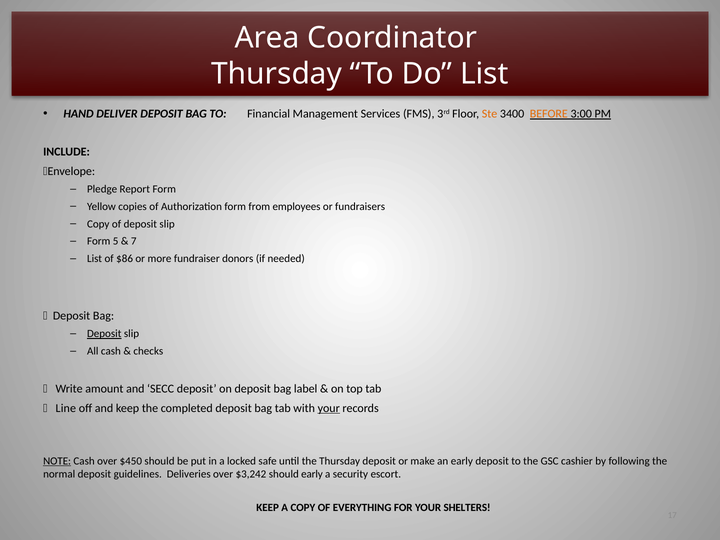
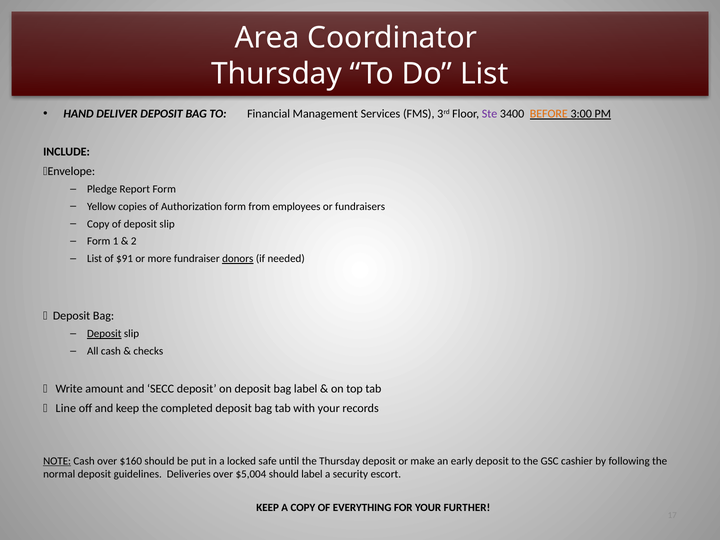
Ste colour: orange -> purple (490, 114)
5: 5 -> 1 (116, 241)
7: 7 -> 2 (134, 241)
$86: $86 -> $91 (125, 259)
donors underline: none -> present (238, 259)
your underline: present -> none (329, 408)
$450: $450 -> $160 (131, 461)
$3,242: $3,242 -> $5,004 (251, 474)
should early: early -> label (312, 474)
SHELTERS: SHELTERS -> FURTHER (467, 507)
